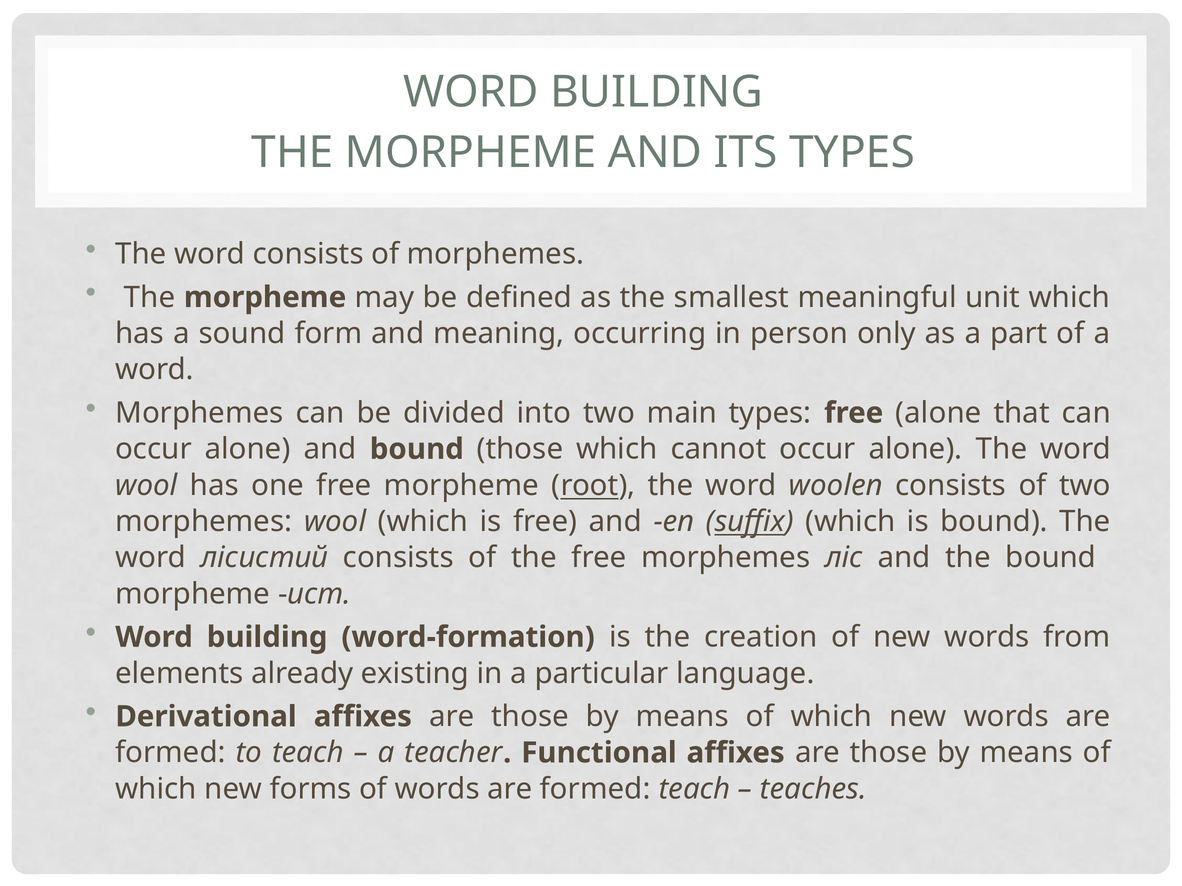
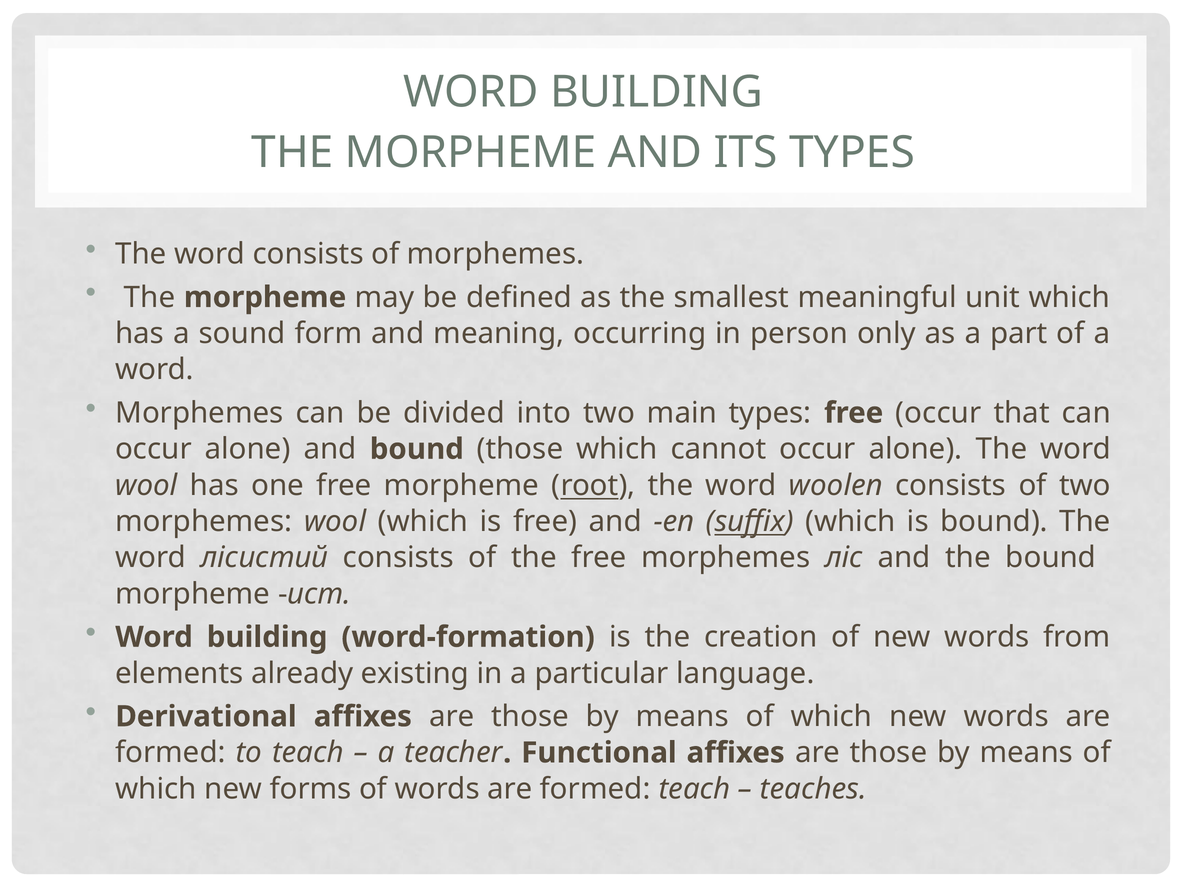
free alone: alone -> occur (938, 413)
